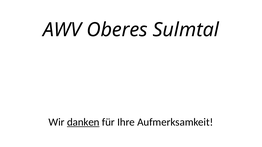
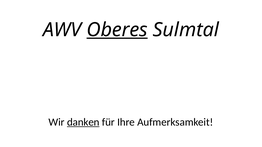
Oberes underline: none -> present (117, 30)
